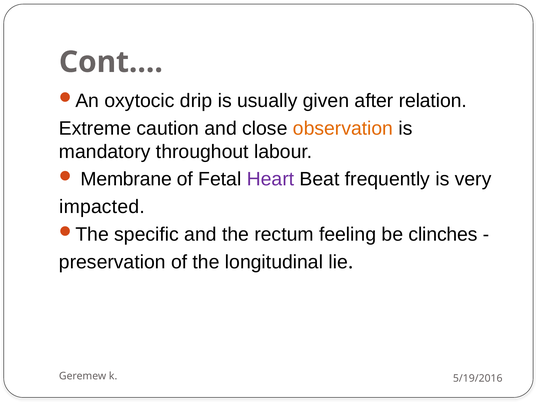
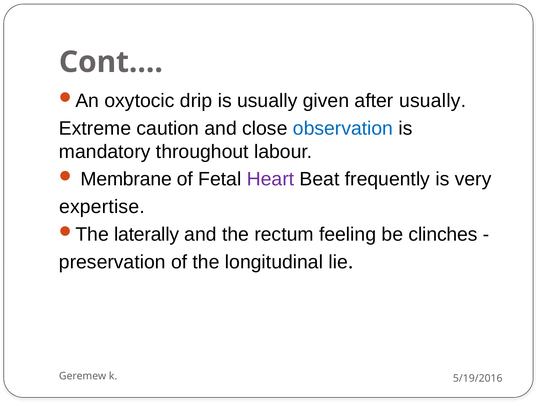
after relation: relation -> usually (433, 101)
observation colour: orange -> blue (343, 128)
impacted: impacted -> expertise (102, 207)
specific: specific -> laterally (147, 234)
